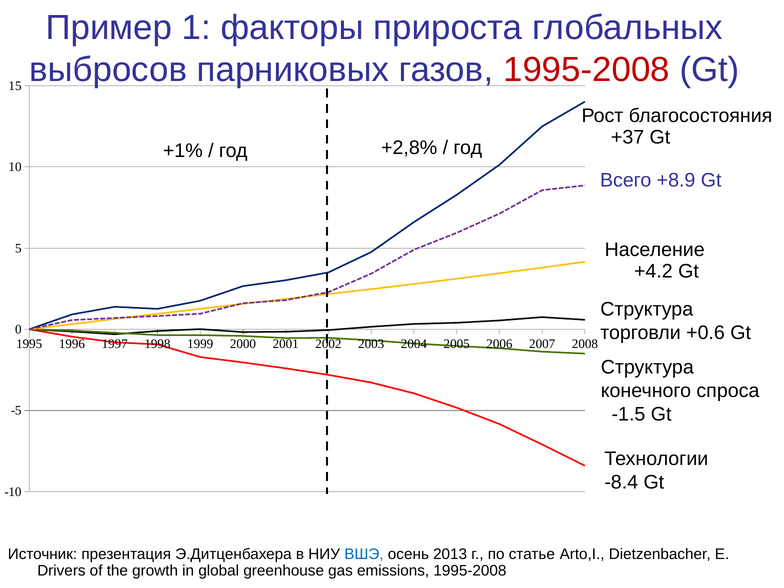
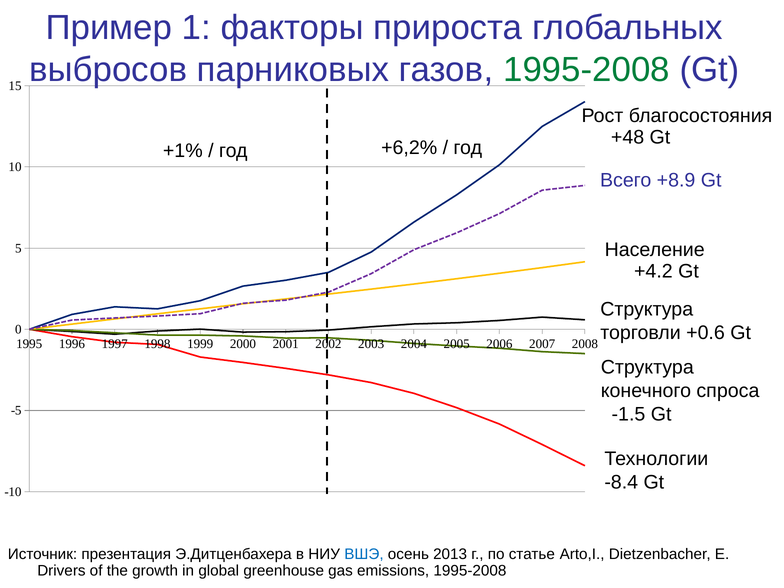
1995-2008 colour: red -> green (586, 70)
+37: +37 -> +48 (628, 137)
+2,8%: +2,8% -> +6,2% (409, 148)
